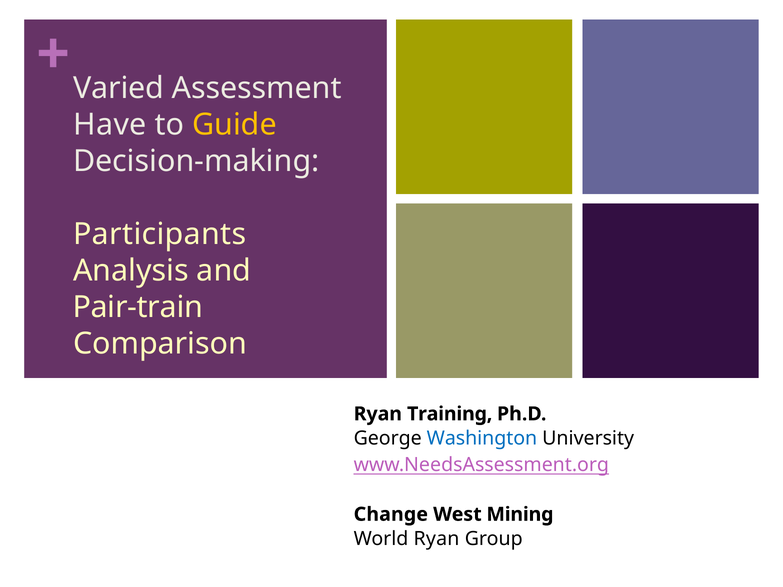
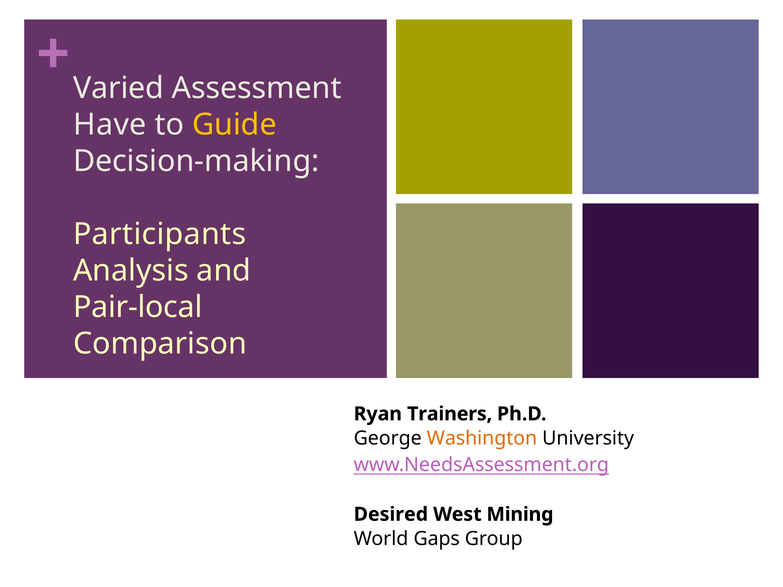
Pair-train: Pair-train -> Pair-local (138, 308)
Training: Training -> Trainers (450, 414)
Washington colour: blue -> orange (482, 438)
Change: Change -> Desired (391, 515)
World Ryan: Ryan -> Gaps (437, 539)
